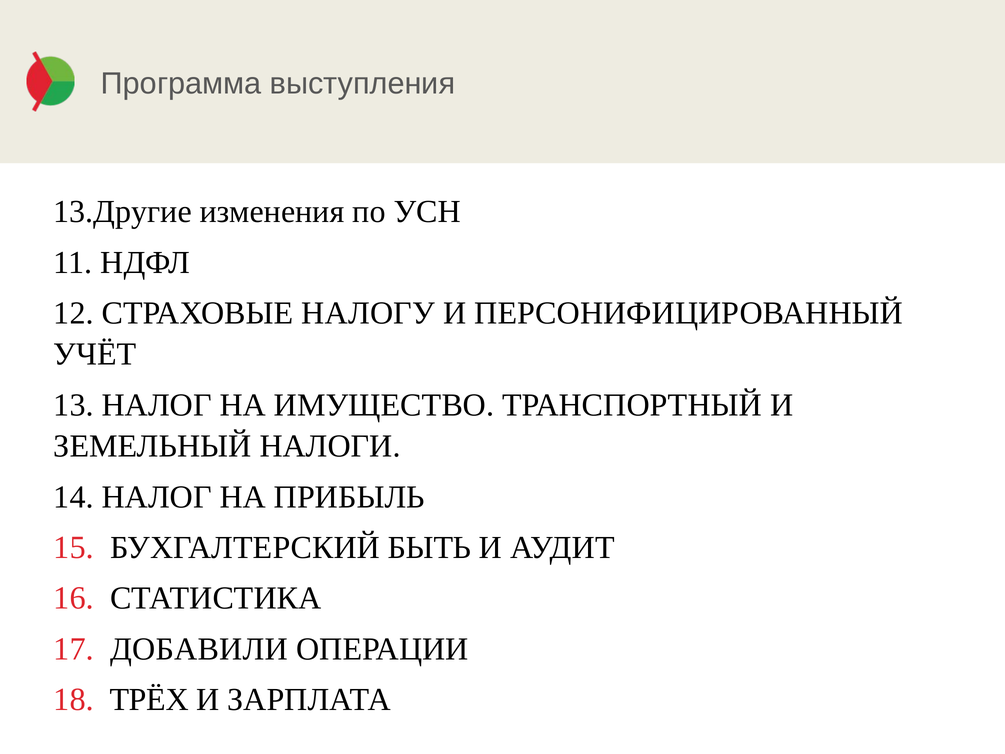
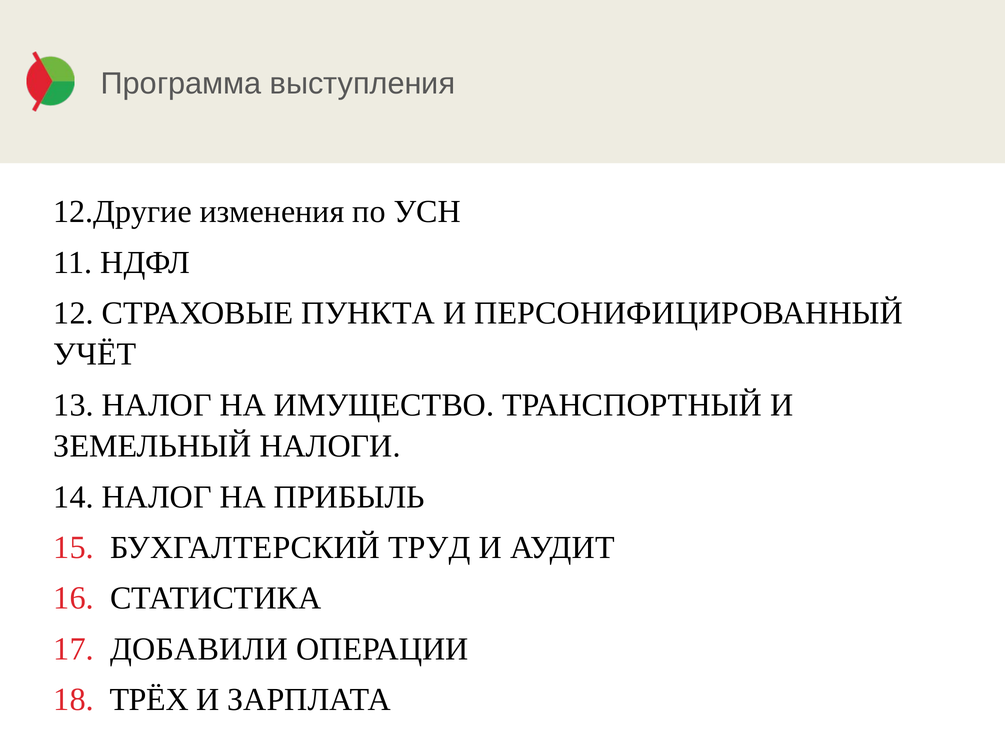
13.Другие: 13.Другие -> 12.Другие (123, 212)
НАЛОГУ: НАЛОГУ -> ПУНКТА (368, 313)
БЫТЬ: БЫТЬ -> ТРУД (429, 548)
